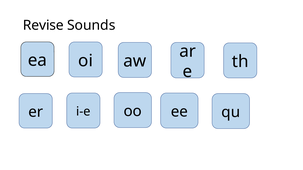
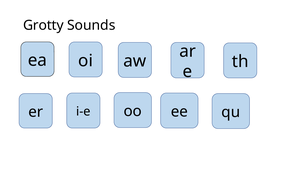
Revise: Revise -> Grotty (43, 25)
